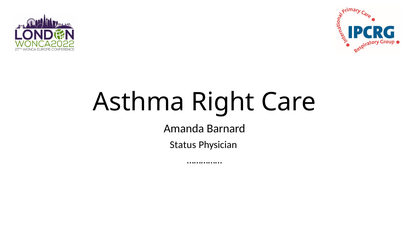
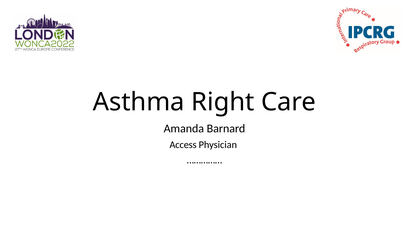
Status: Status -> Access (183, 145)
